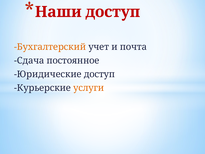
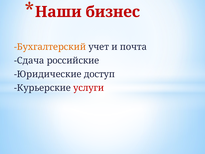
Наши доступ: доступ -> бизнес (113, 12)
постоянное: постоянное -> российские (73, 61)
услуги colour: orange -> red (89, 88)
